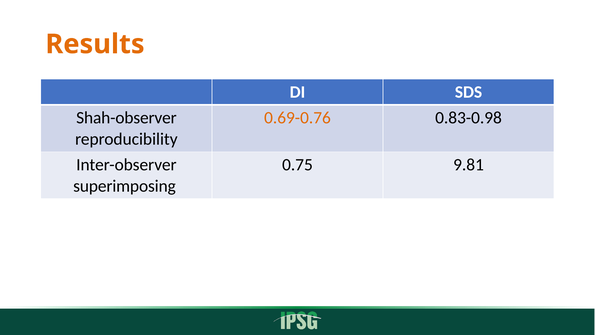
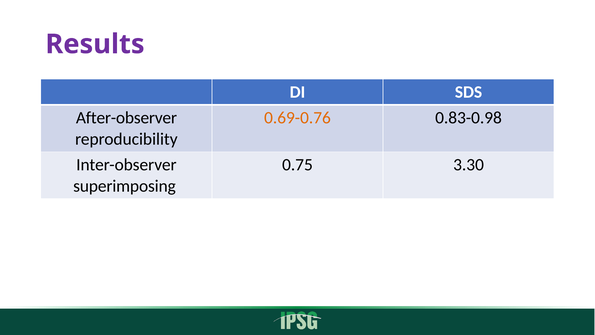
Results colour: orange -> purple (95, 44)
Shah-observer: Shah-observer -> After-observer (126, 118)
9.81: 9.81 -> 3.30 (469, 165)
